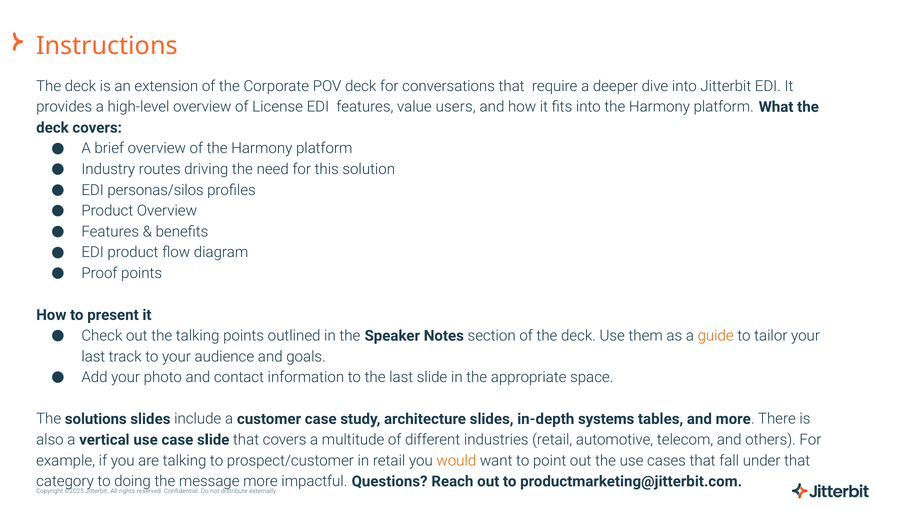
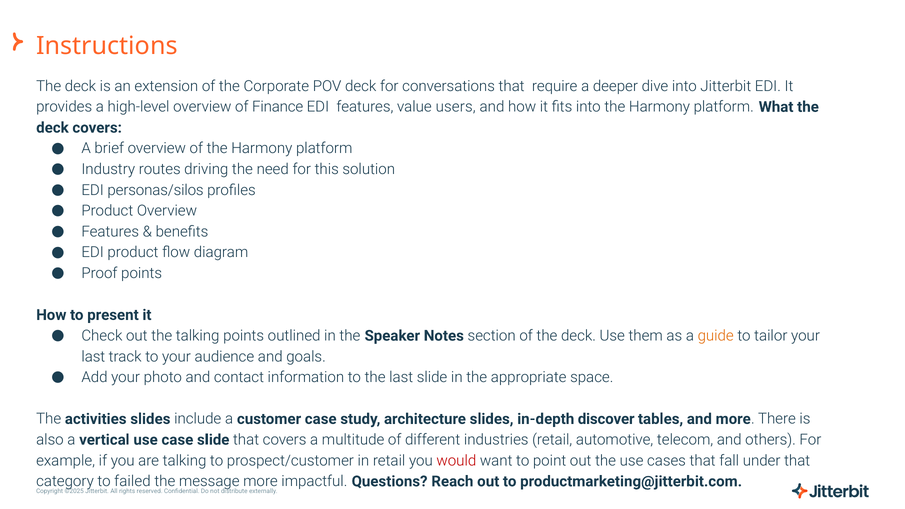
License: License -> Finance (278, 107)
solutions: solutions -> activities (96, 419)
systems: systems -> discover (606, 419)
would colour: orange -> red (456, 461)
doing: doing -> failed (132, 481)
